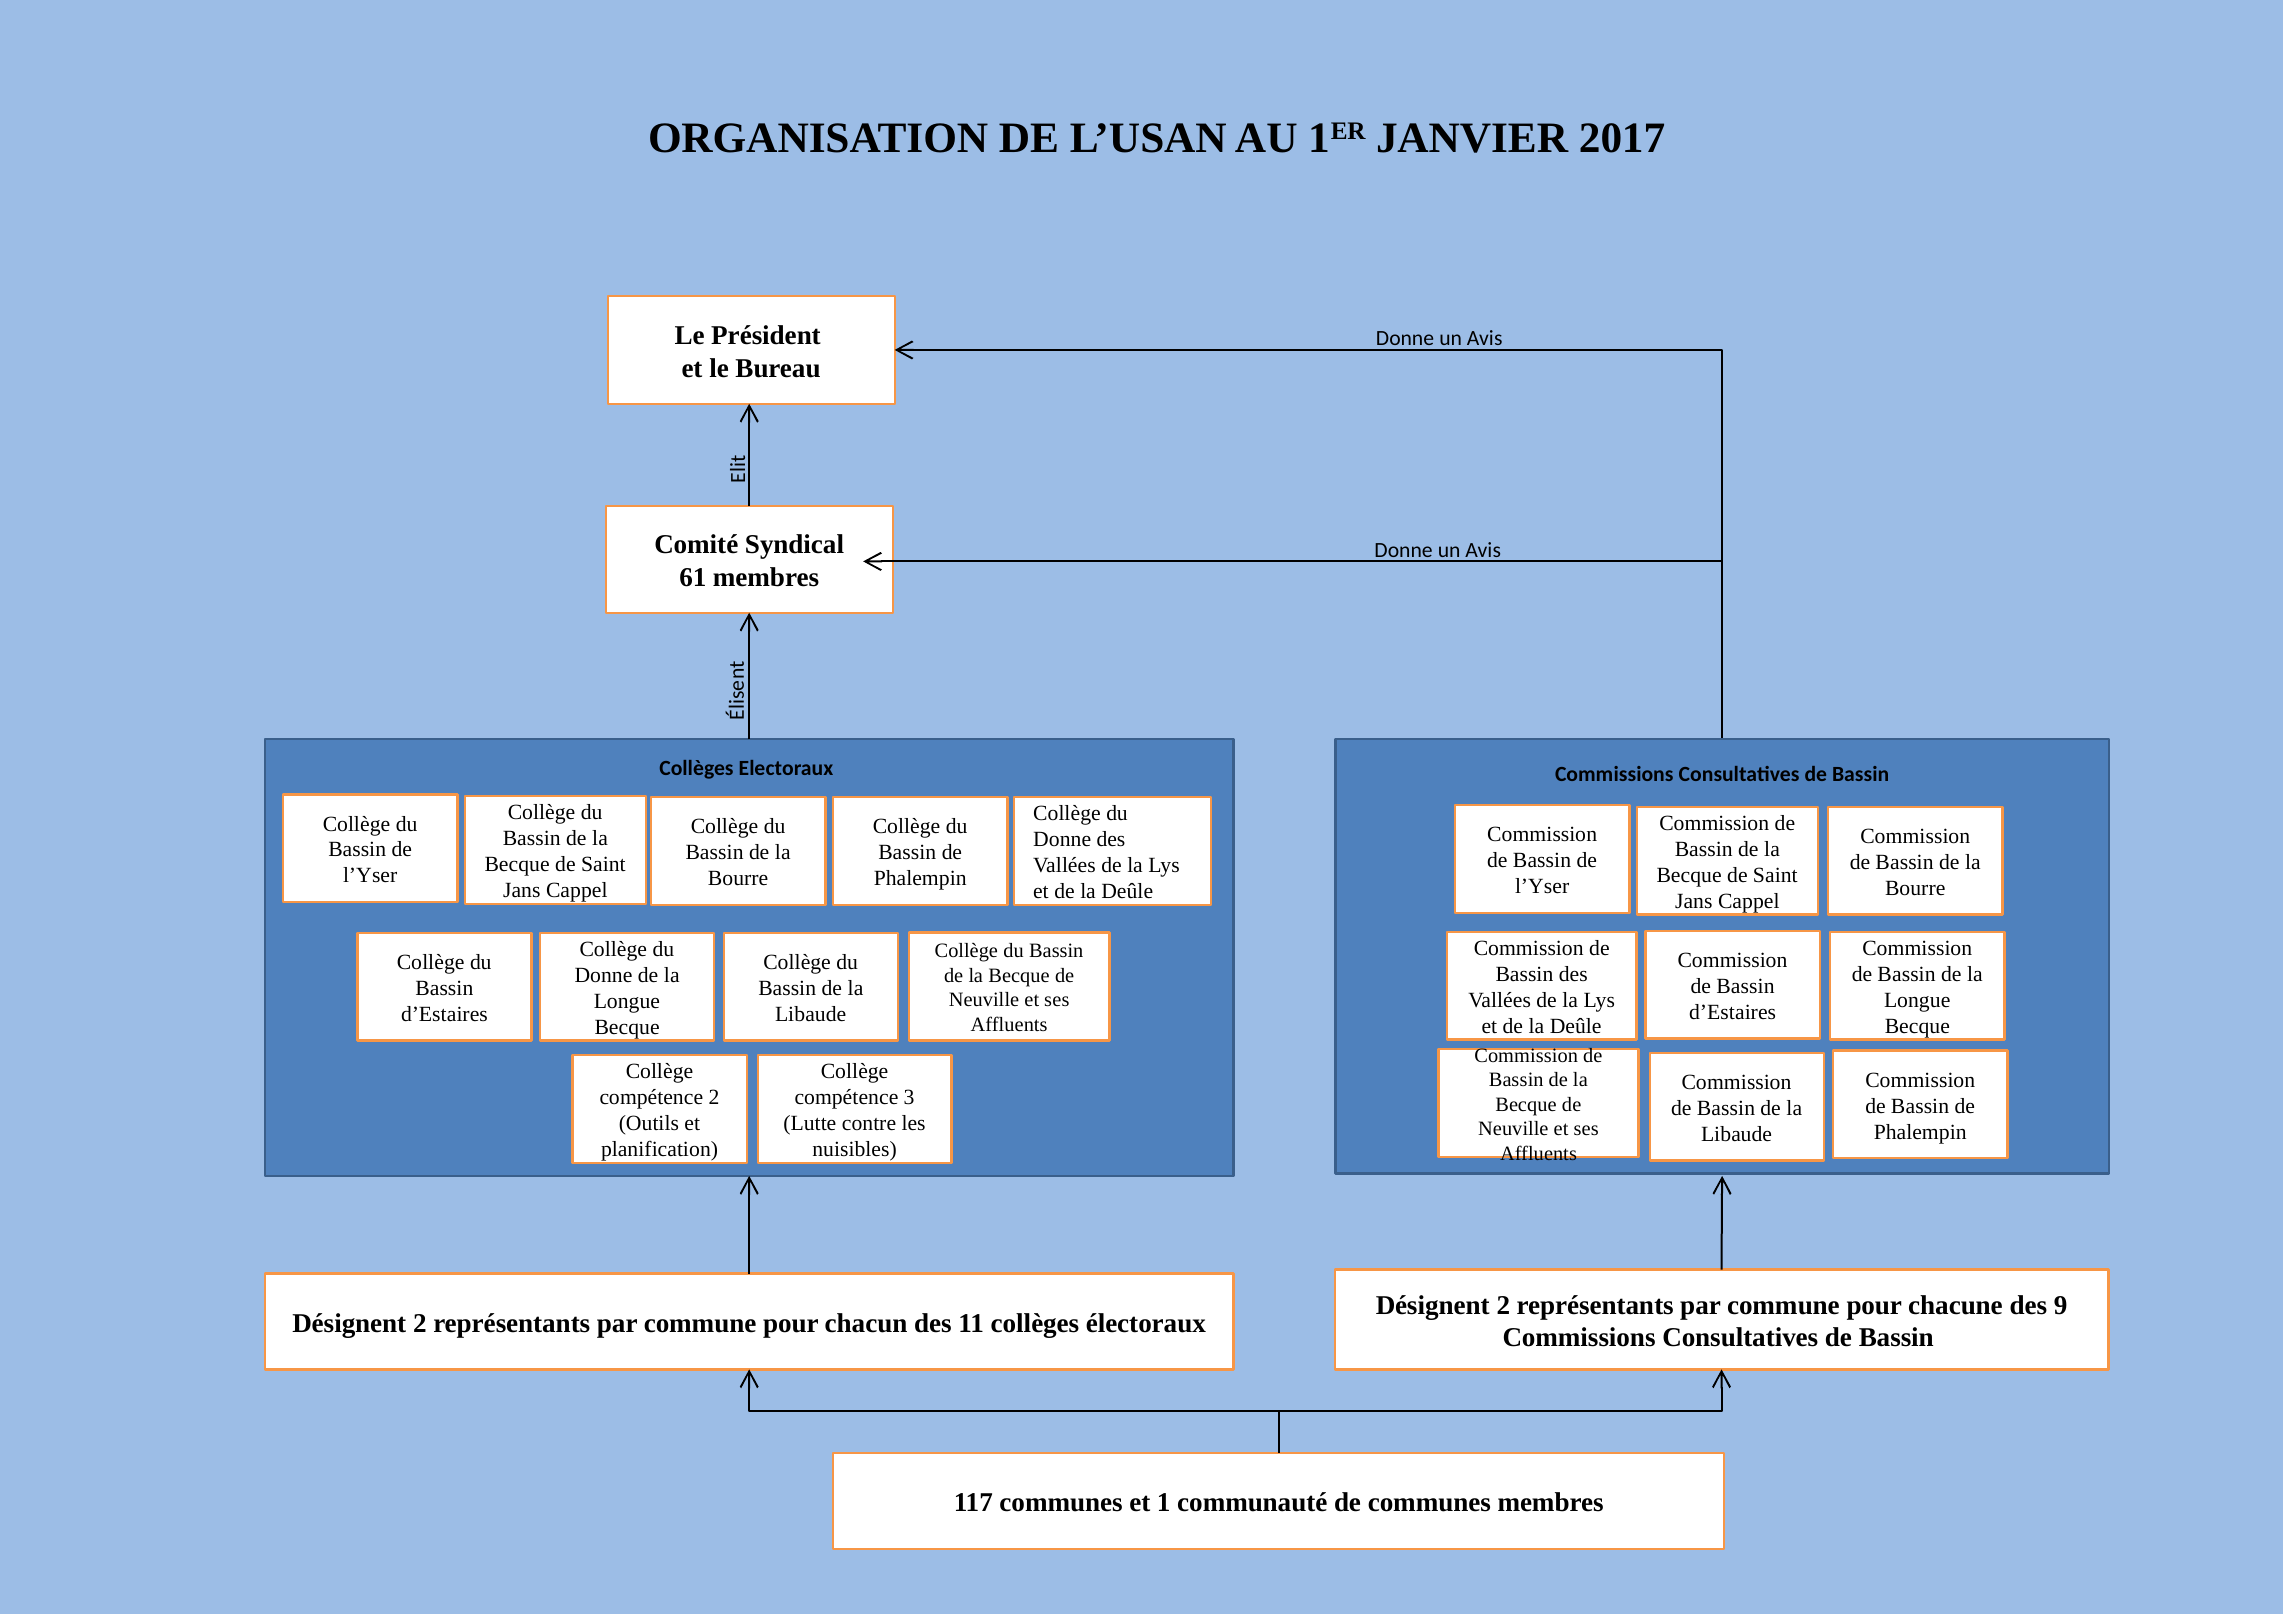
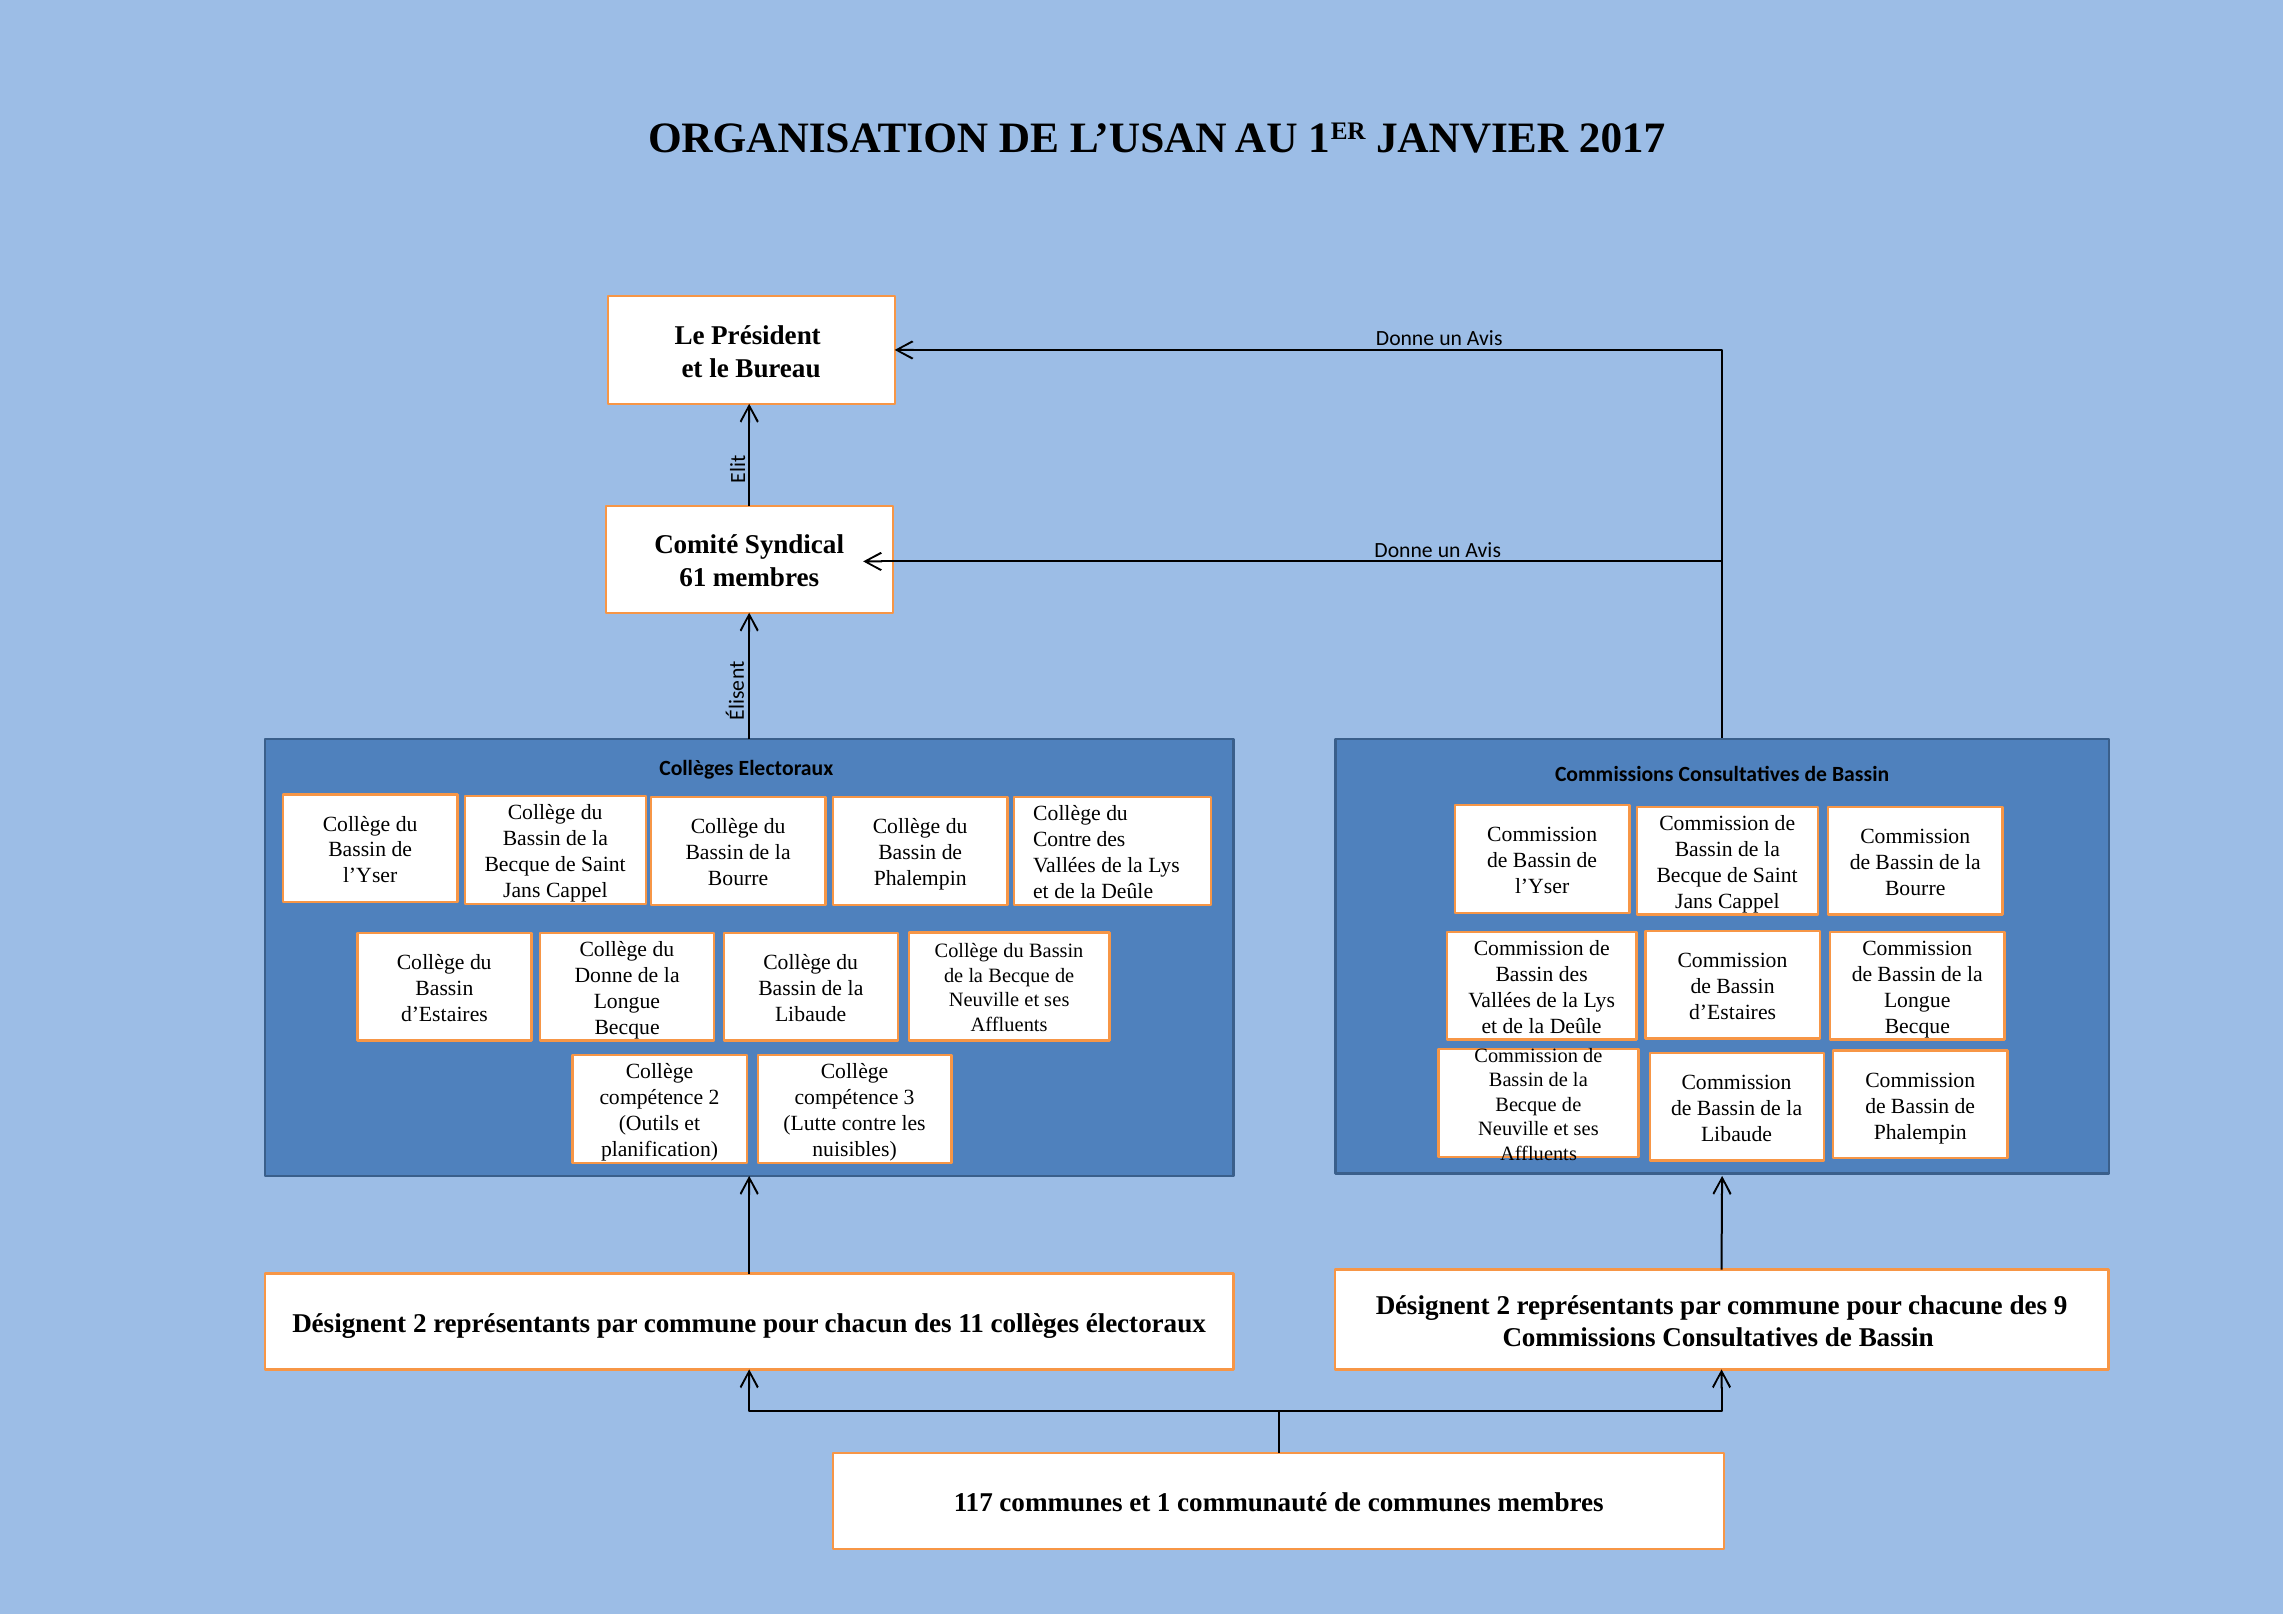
Donne: Donne -> Contre (1062, 840)
